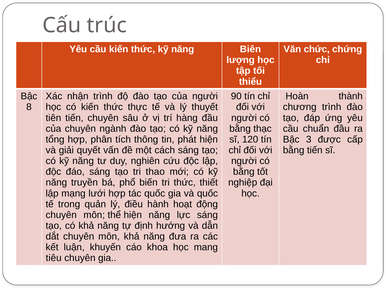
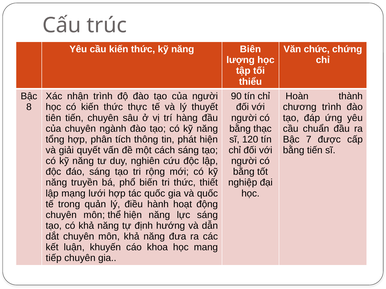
3: 3 -> 7 (309, 140)
thao: thao -> rộng (155, 172)
tiêu: tiêu -> tiếp (54, 258)
